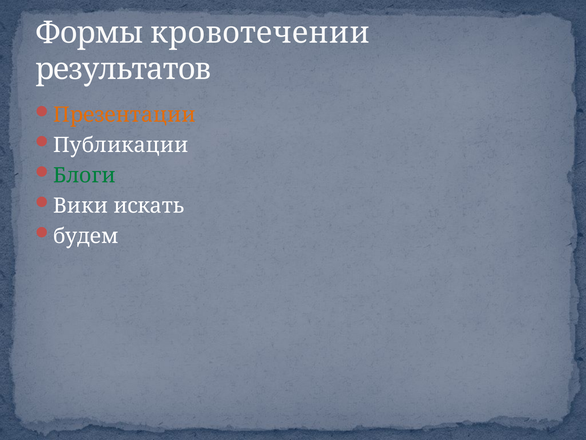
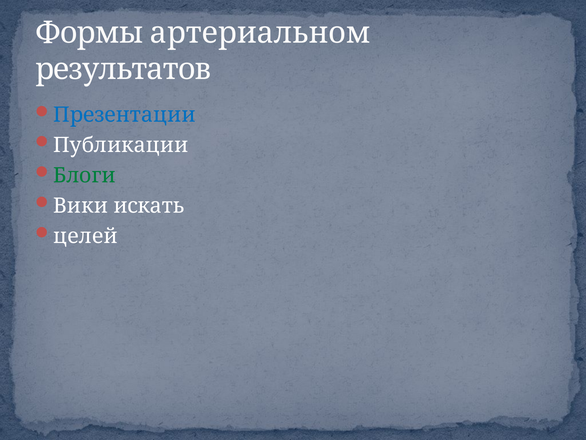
кровотечении: кровотечении -> артериальном (260, 33)
Презентации colour: orange -> blue (124, 115)
будем: будем -> целей (86, 236)
